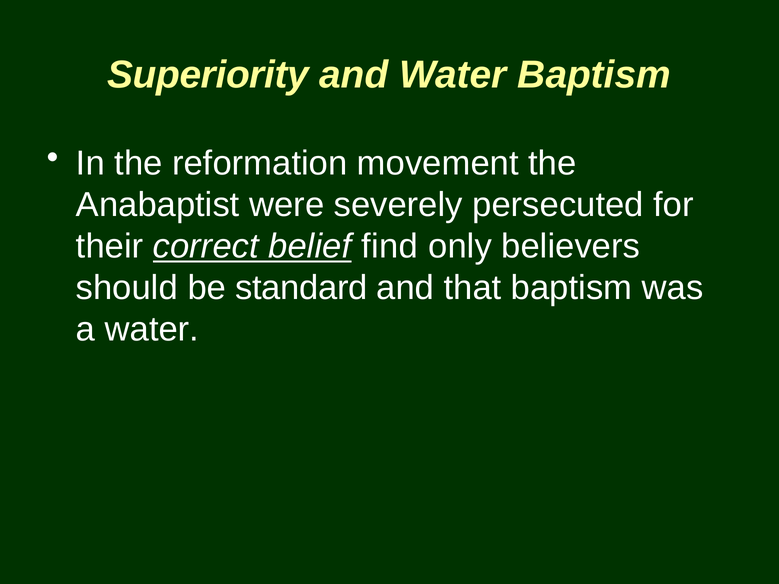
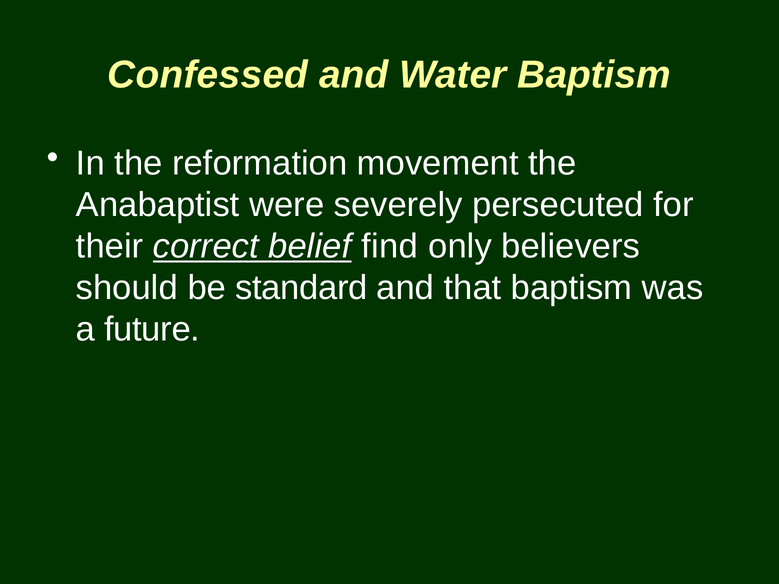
Superiority: Superiority -> Confessed (208, 75)
a water: water -> future (152, 330)
